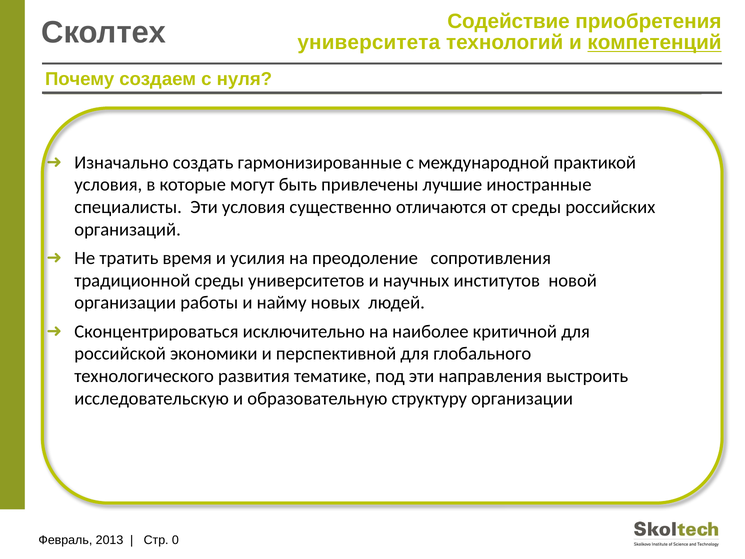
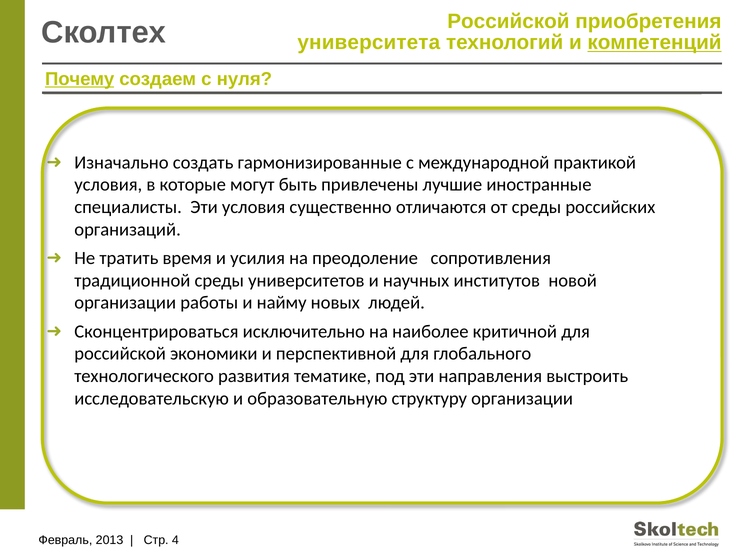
Содействие: Содействие -> Российской (508, 21)
Почему underline: none -> present (80, 79)
0: 0 -> 4 (175, 540)
